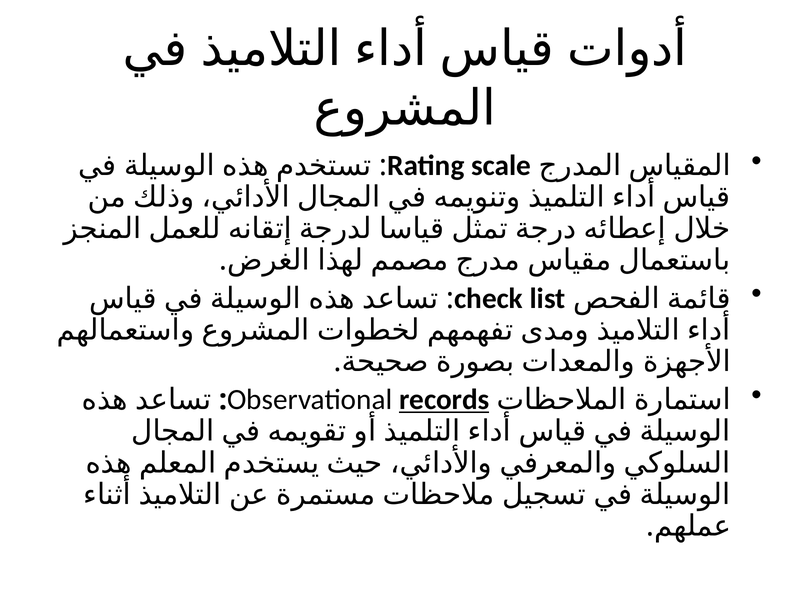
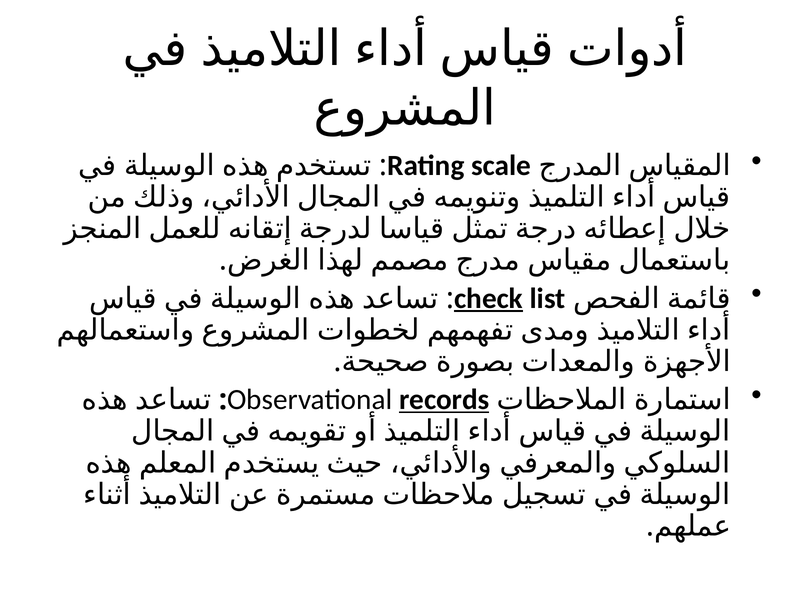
check underline: none -> present (489, 298)
